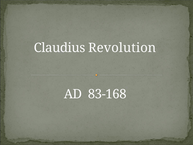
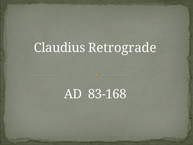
Revolution: Revolution -> Retrograde (122, 48)
